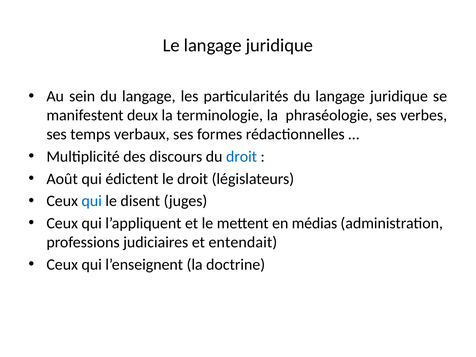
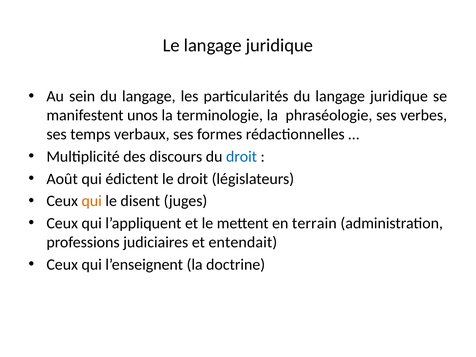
deux: deux -> unos (143, 115)
qui colour: blue -> orange (92, 201)
médias: médias -> terrain (314, 223)
